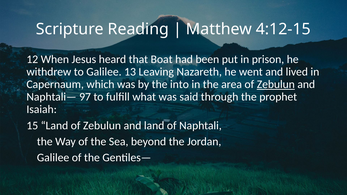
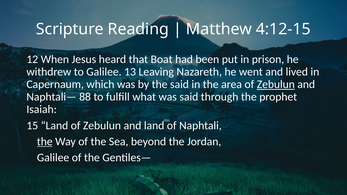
the into: into -> said (179, 84)
97: 97 -> 88 (85, 97)
the underline: none -> present (45, 142)
